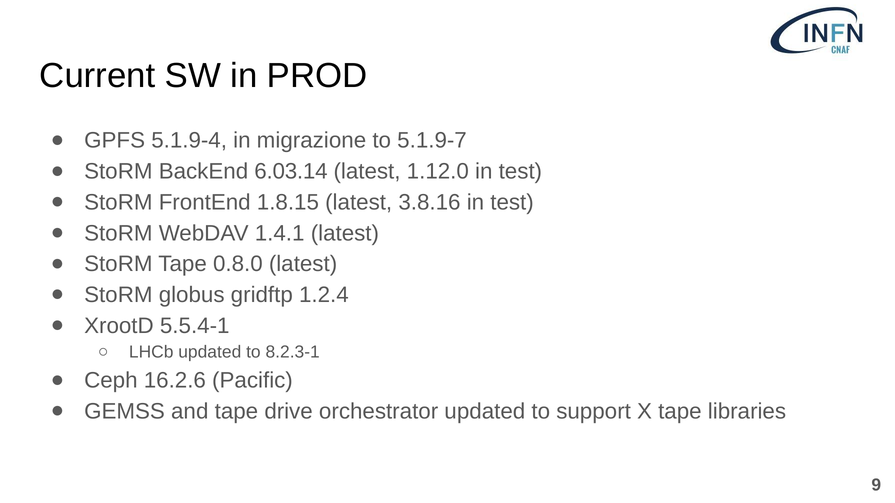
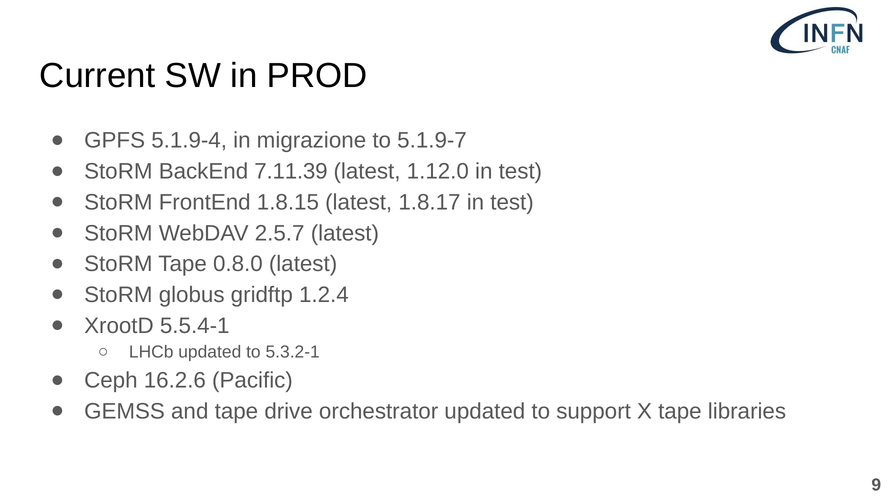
6.03.14: 6.03.14 -> 7.11.39 (291, 172)
3.8.16: 3.8.16 -> 1.8.17 (429, 202)
1.4.1: 1.4.1 -> 2.5.7 (280, 233)
8.2.3-1: 8.2.3-1 -> 5.3.2-1 (293, 353)
